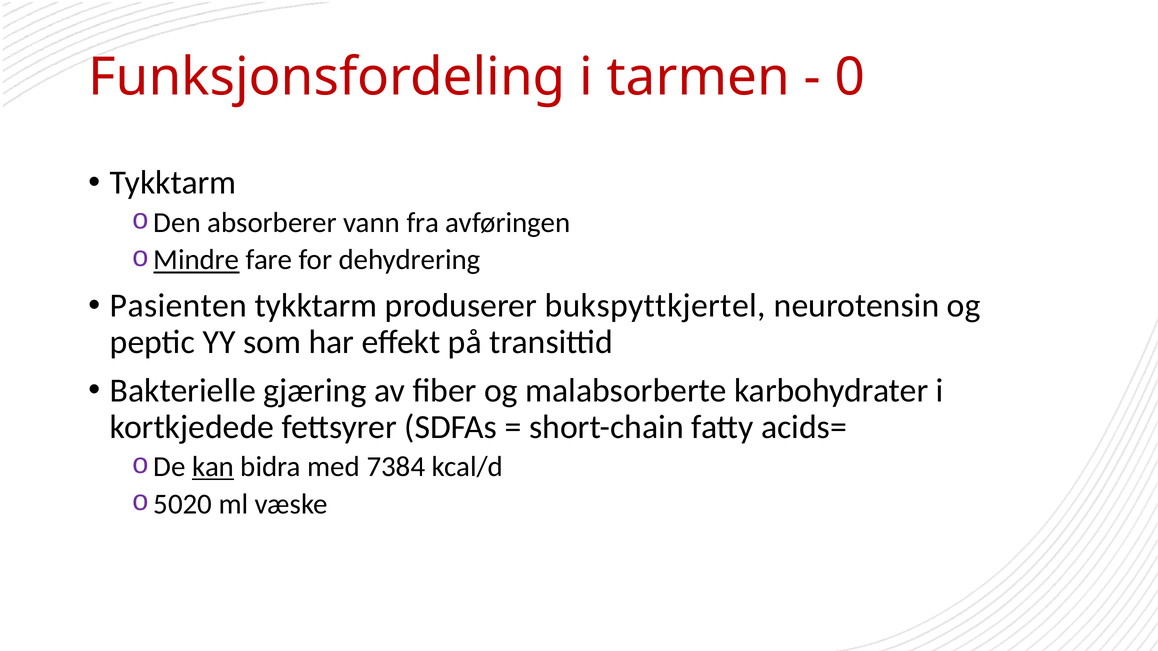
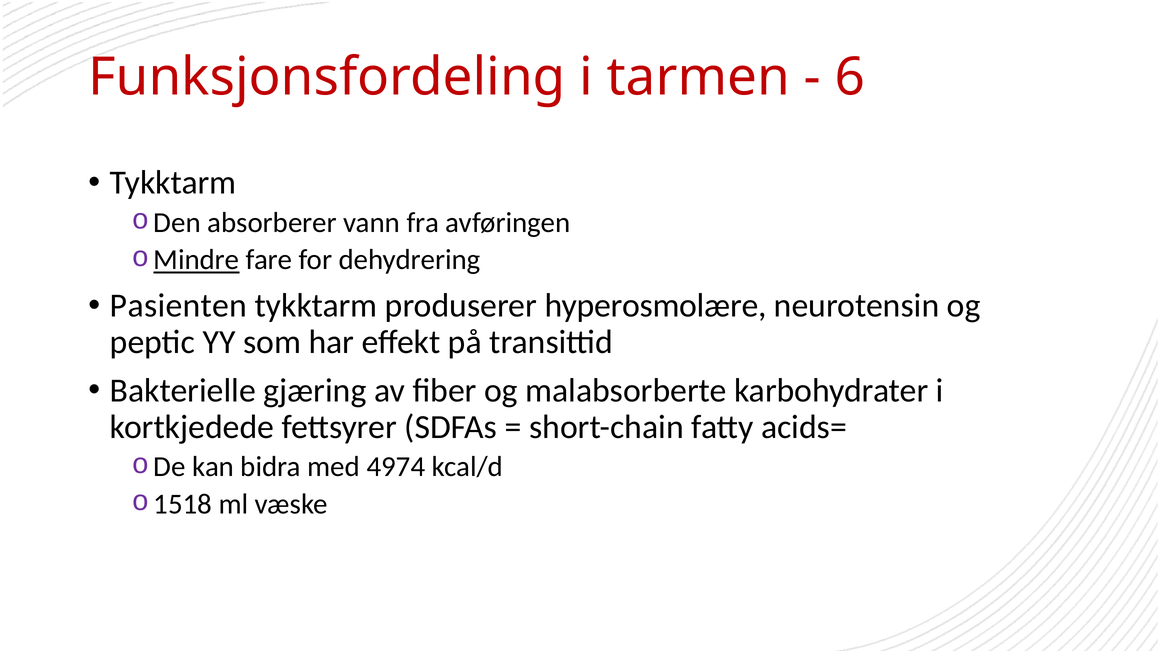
0: 0 -> 6 (850, 77)
bukspyttkjertel: bukspyttkjertel -> hyperosmolære (656, 306)
kan underline: present -> none (213, 467)
7384: 7384 -> 4974 (396, 467)
5020: 5020 -> 1518 (183, 504)
